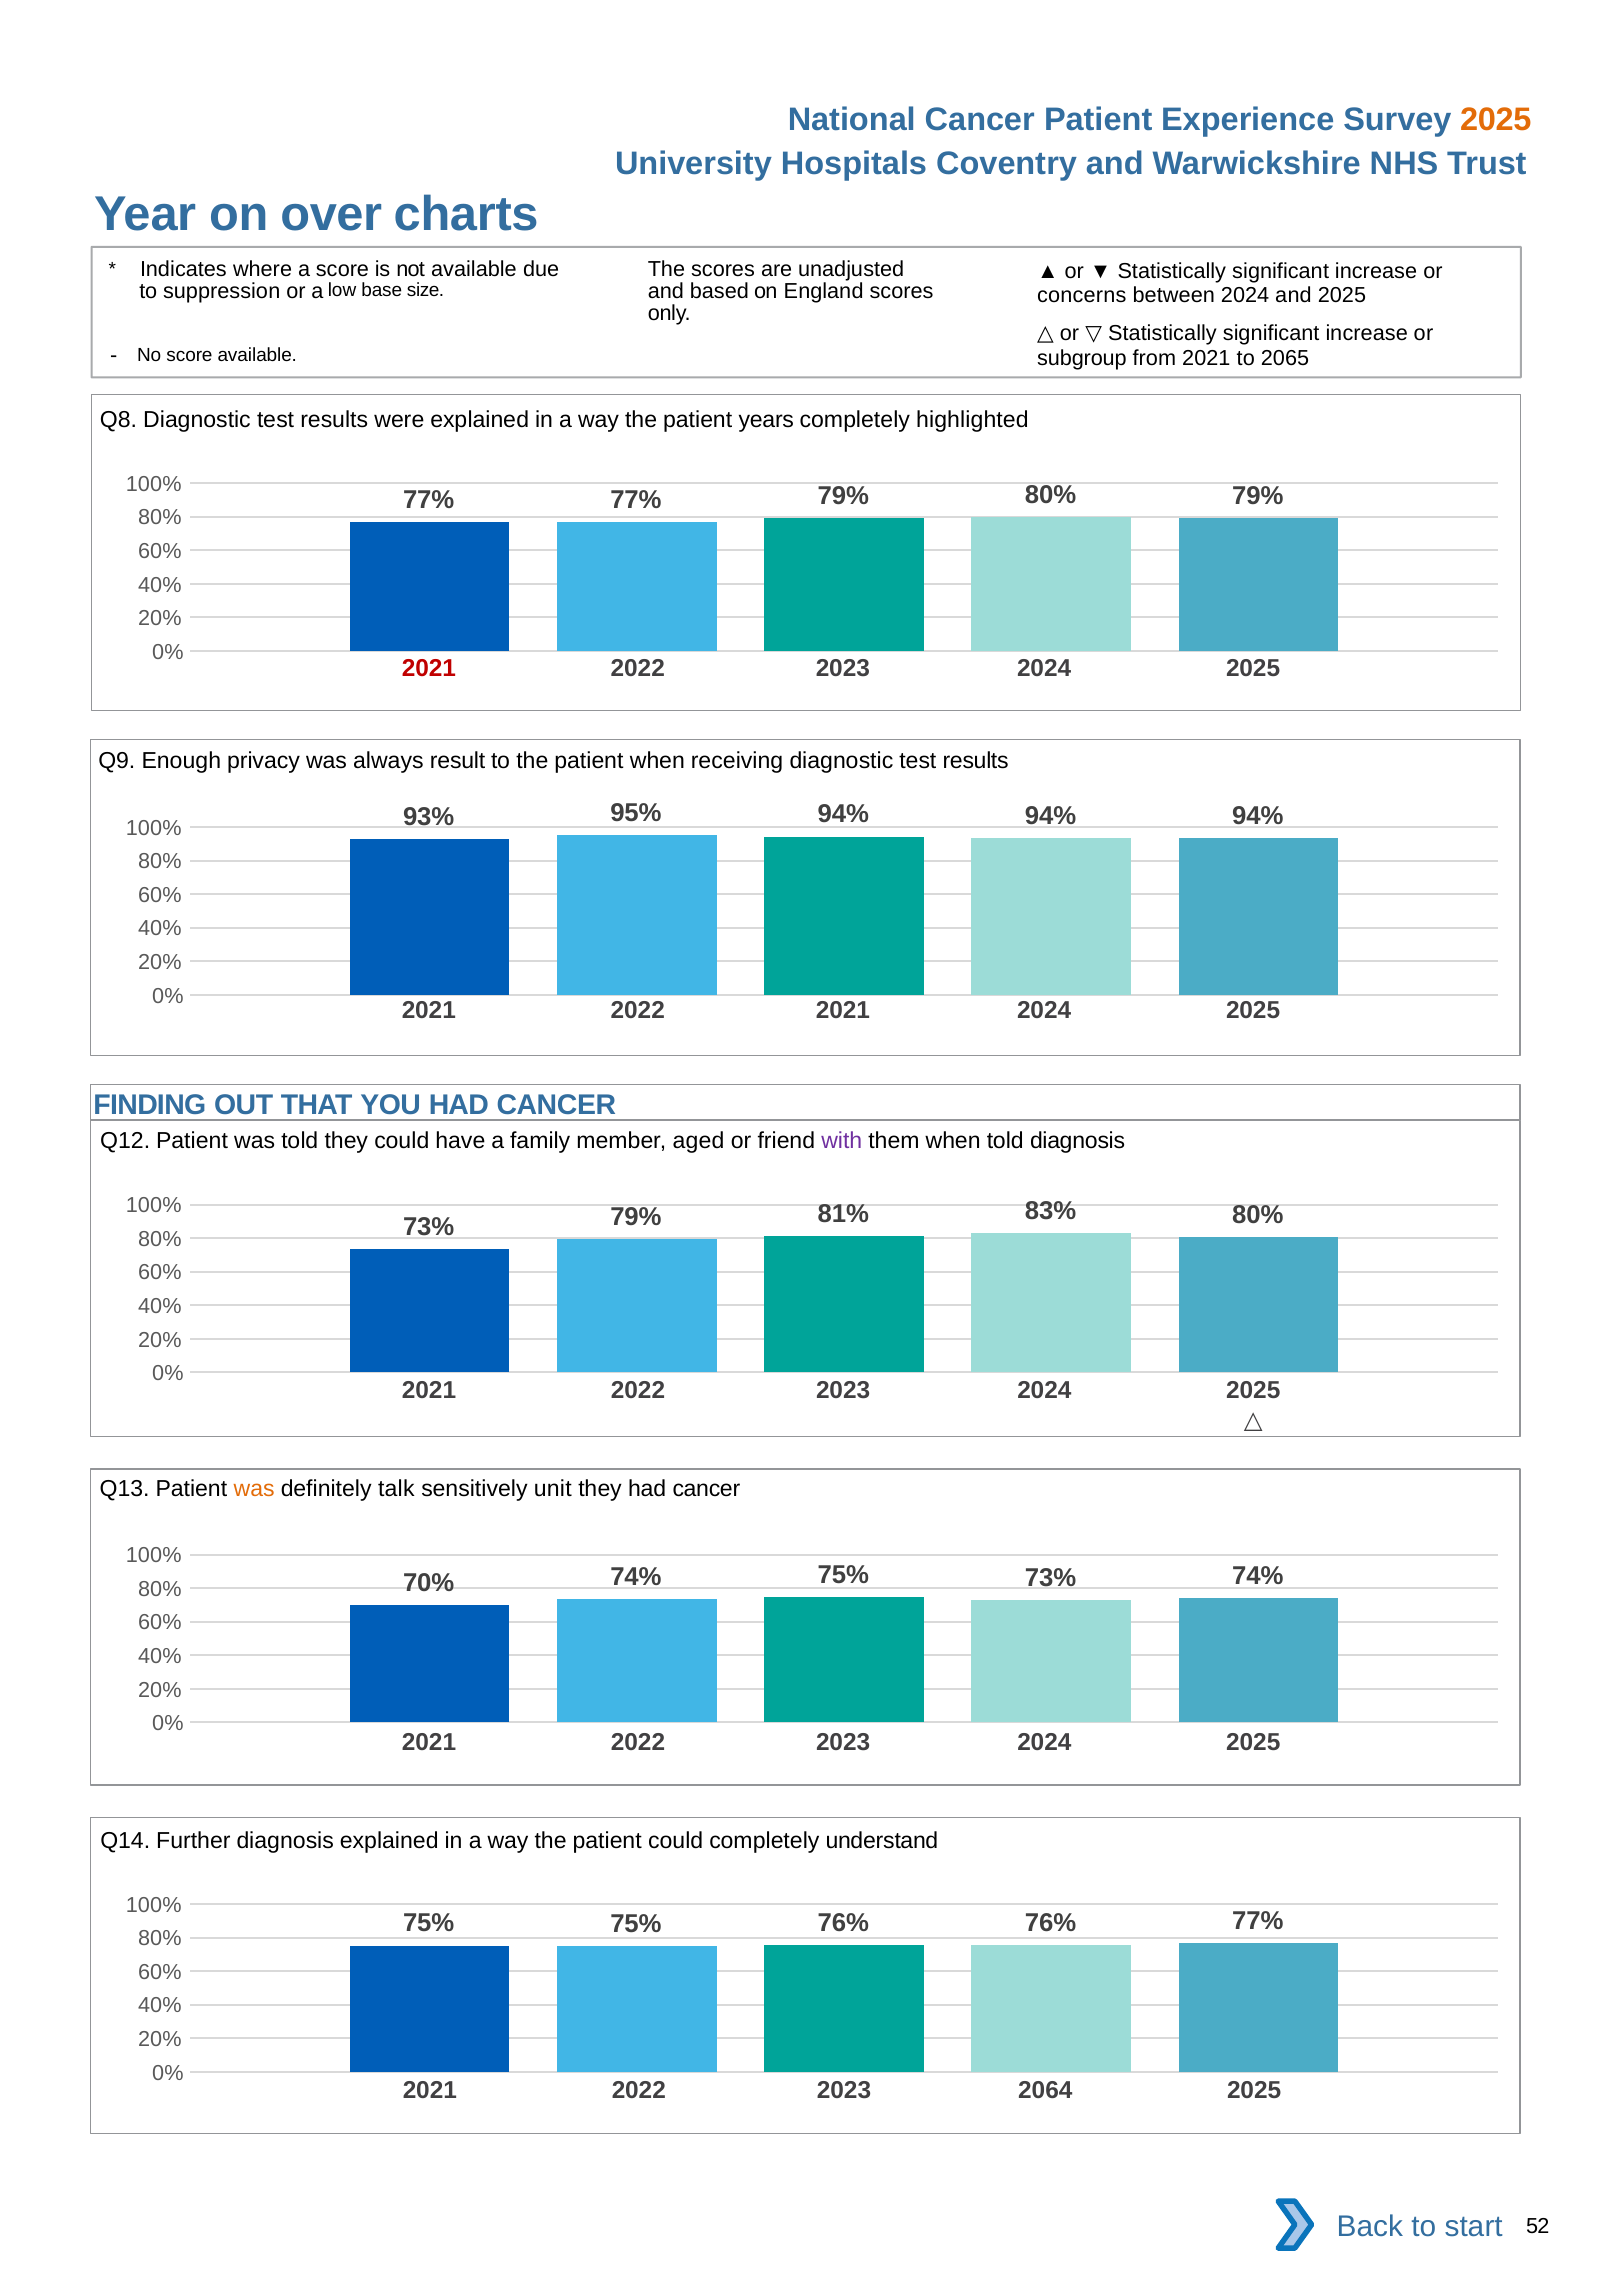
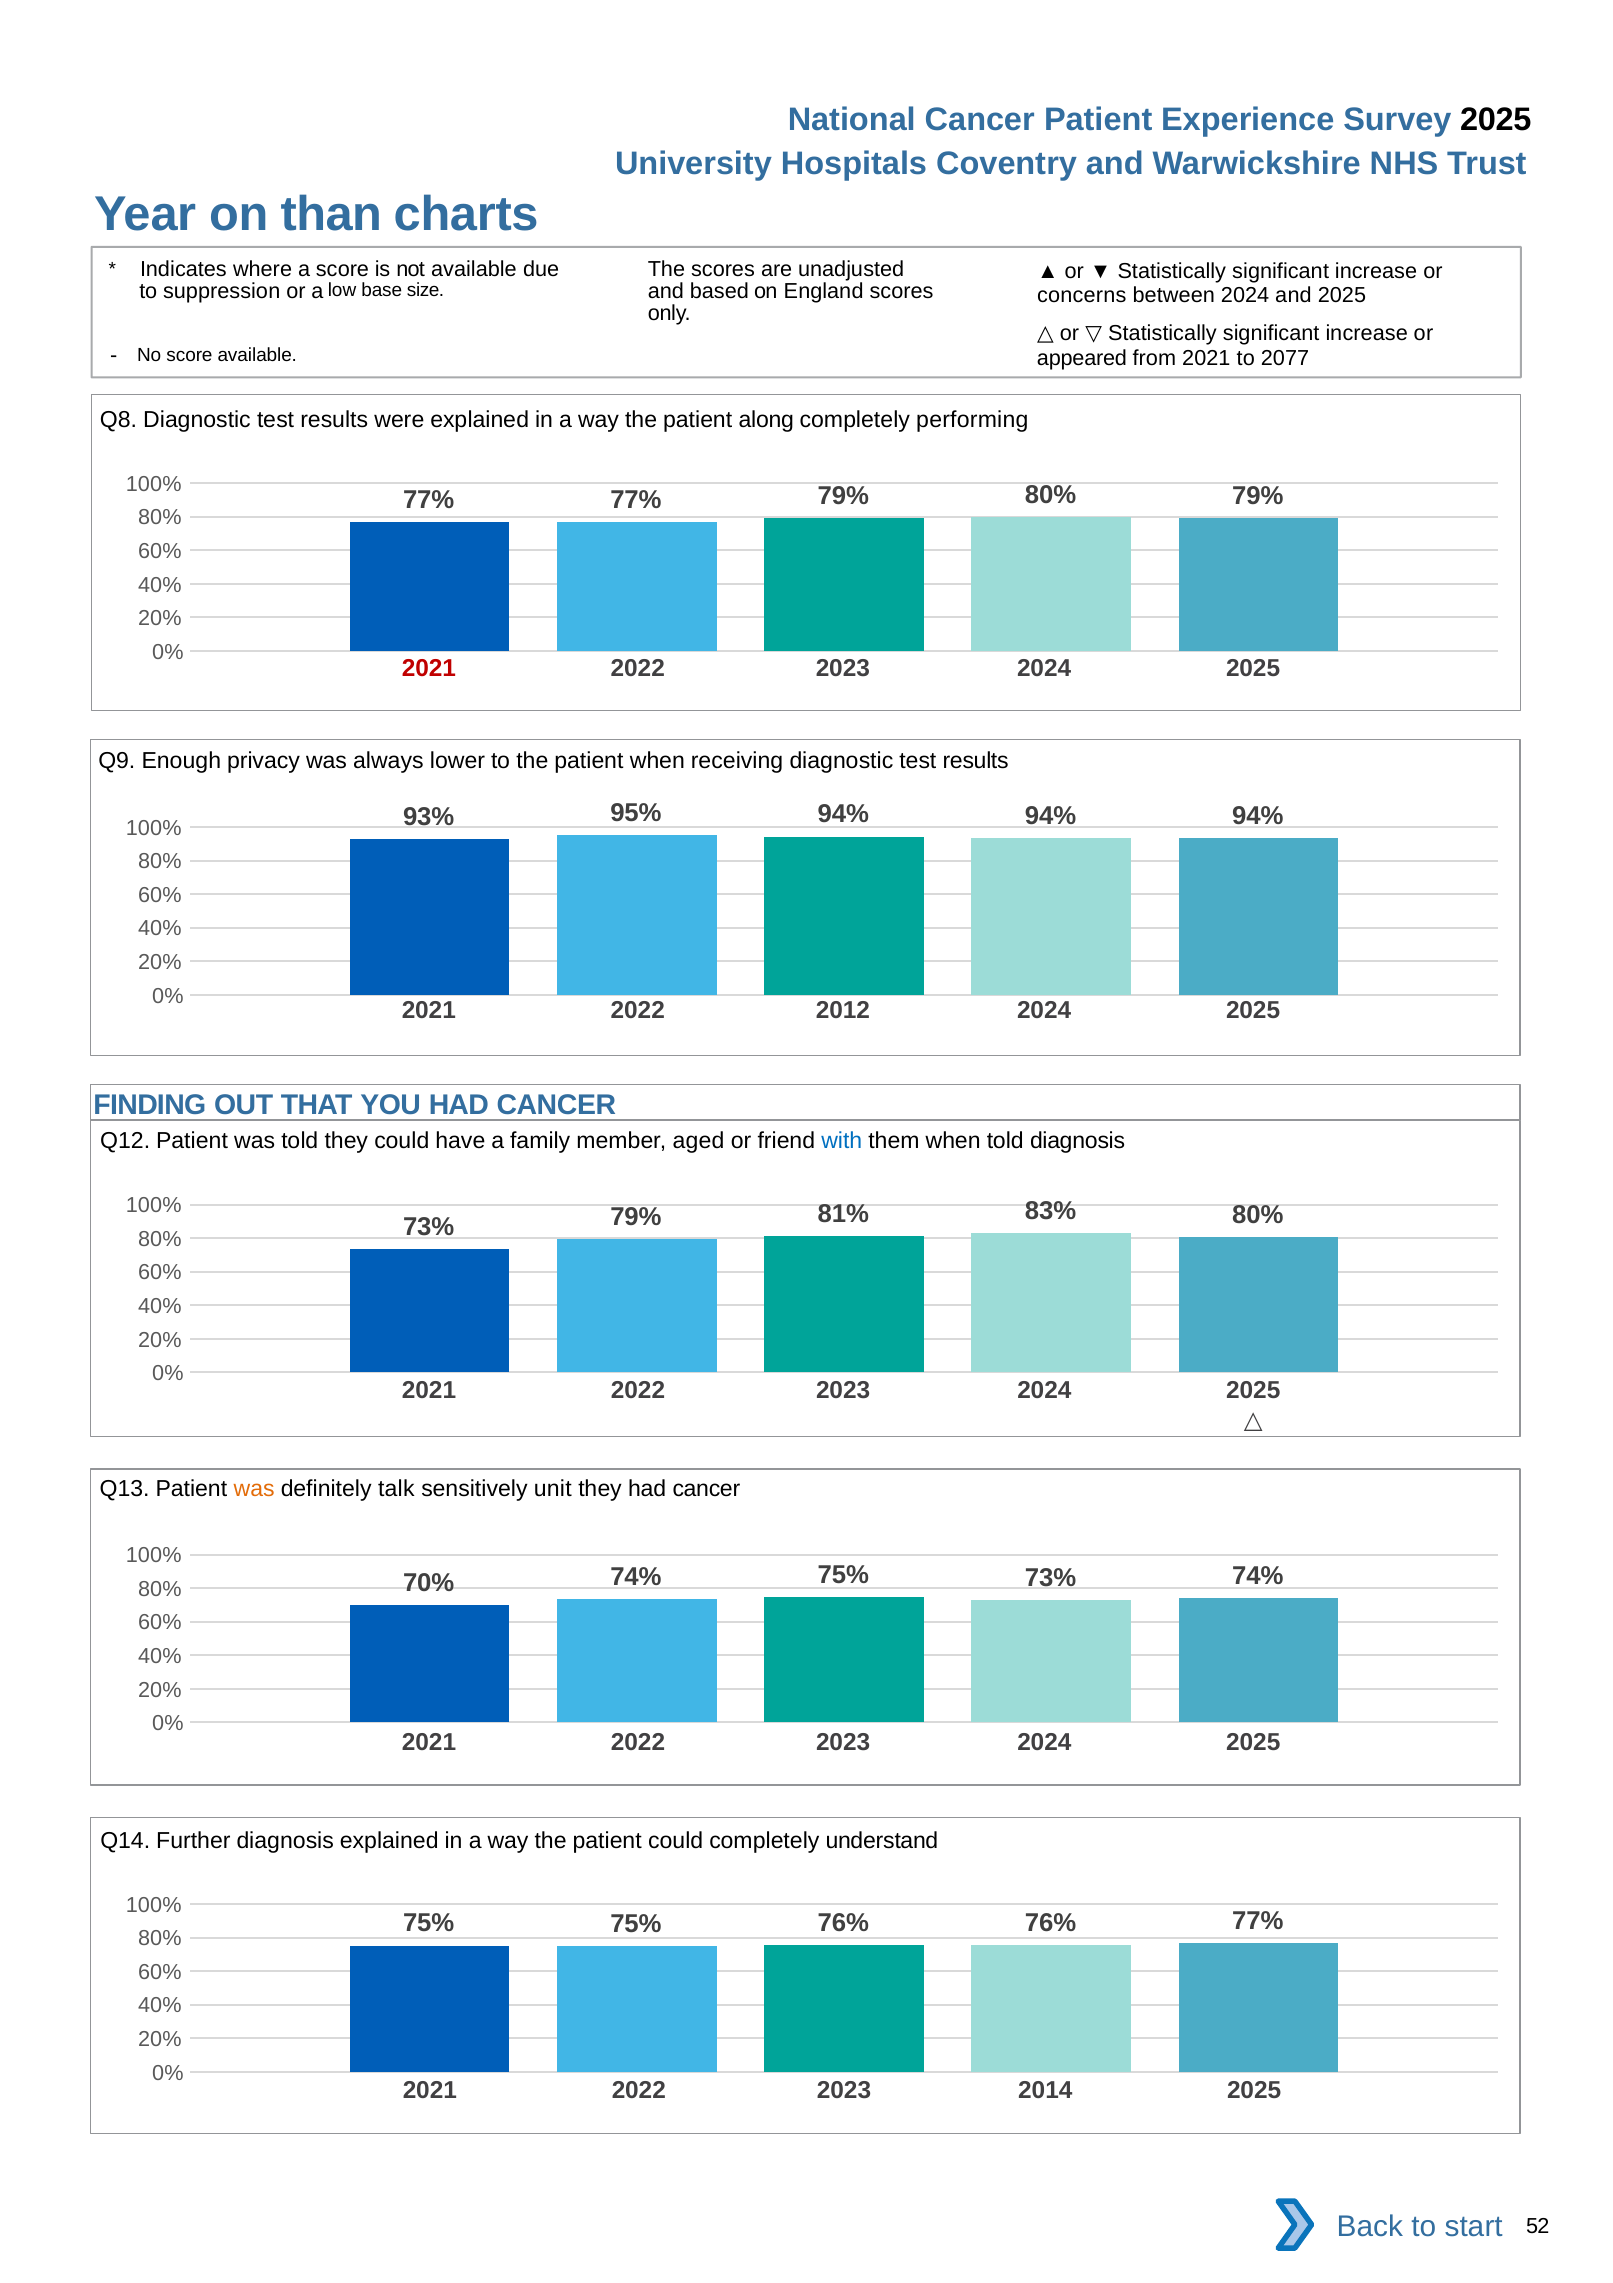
2025 colour: orange -> black (1496, 120)
over: over -> than (331, 214)
subgroup: subgroup -> appeared (1082, 358)
2065: 2065 -> 2077 (1285, 358)
years: years -> along (766, 420)
highlighted: highlighted -> performing (972, 420)
result: result -> lower (457, 761)
2022 2021: 2021 -> 2012 (843, 1010)
with colour: purple -> blue (842, 1141)
2064: 2064 -> 2014 (1045, 2090)
